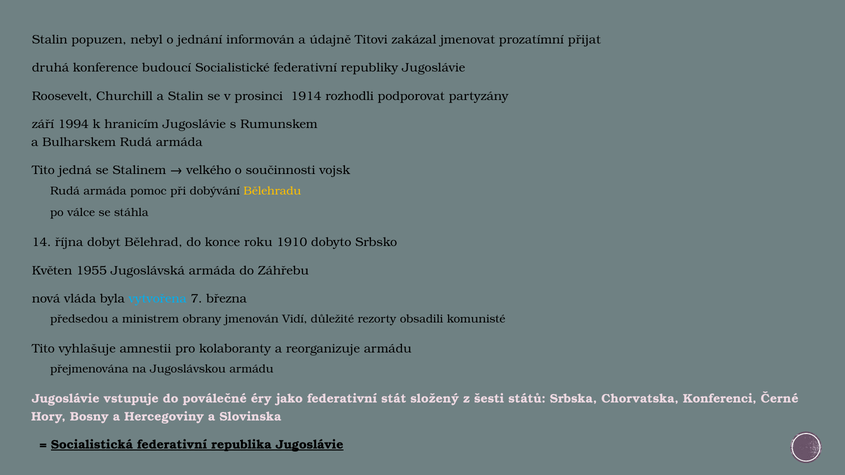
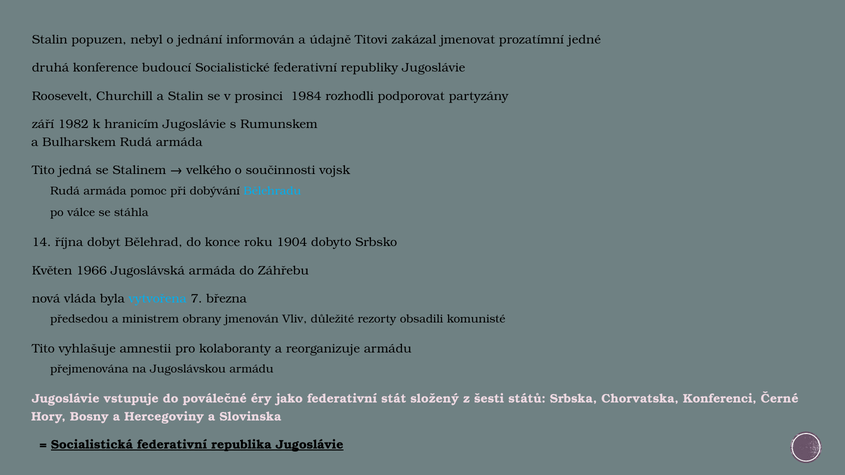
přijat: přijat -> jedné (584, 40)
1914: 1914 -> 1984 (306, 96)
1994: 1994 -> 1982 (73, 124)
Bělehradu colour: yellow -> light blue (272, 191)
1910: 1910 -> 1904 (292, 242)
1955: 1955 -> 1966 (91, 271)
Vidí: Vidí -> Vliv (295, 319)
